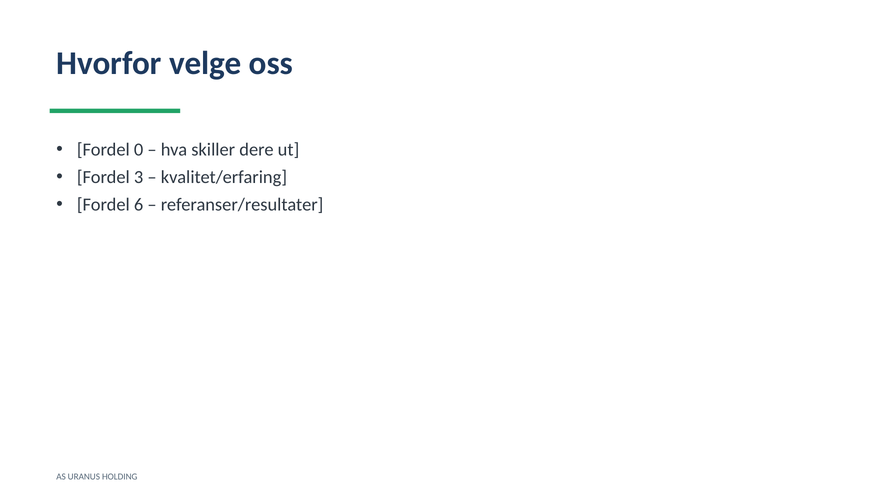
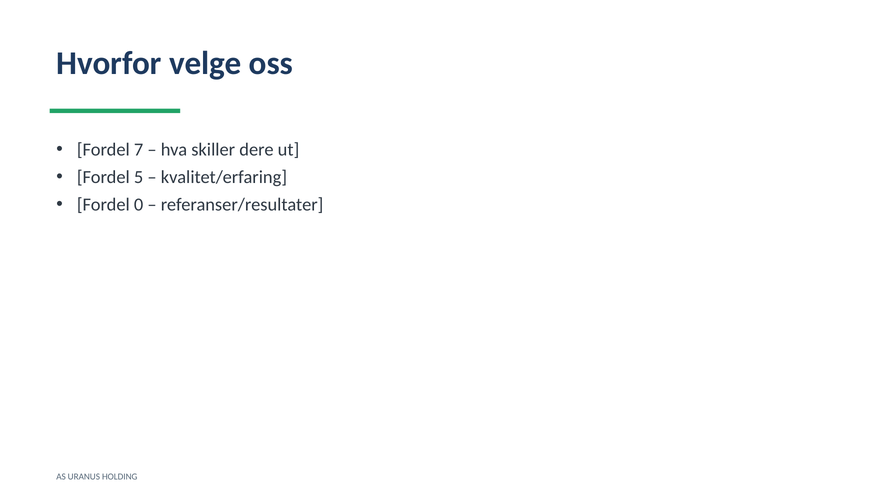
0: 0 -> 7 (139, 150)
3: 3 -> 5 (139, 177)
6: 6 -> 0 (139, 205)
